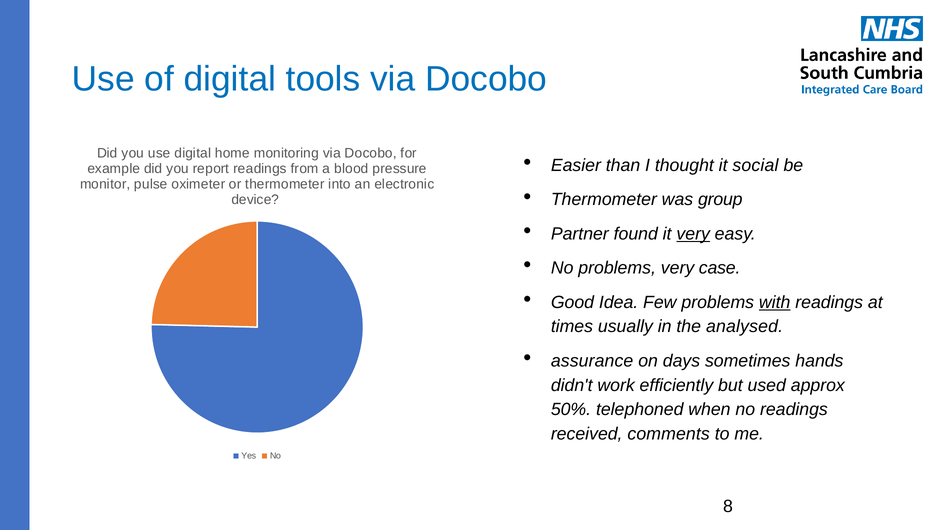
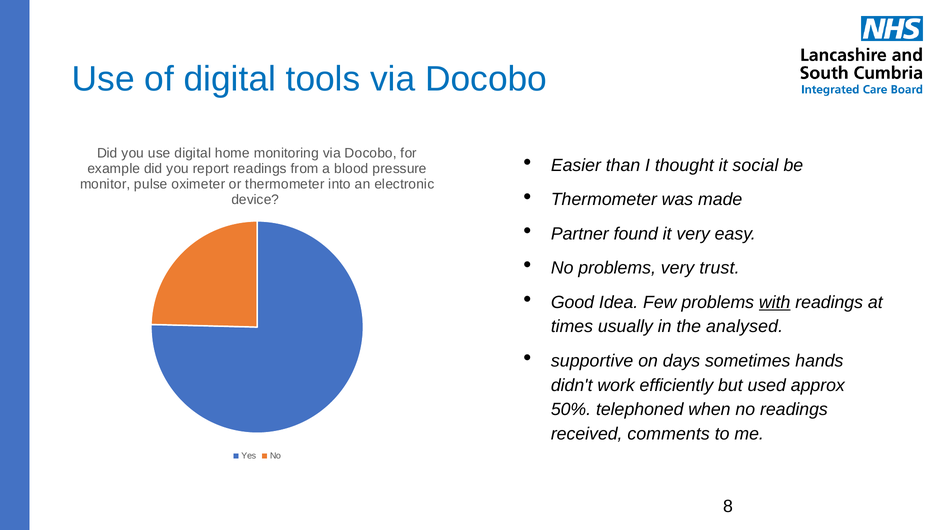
group: group -> made (720, 200)
very underline: present -> none (693, 234)
case: case -> trust (719, 268)
assurance: assurance -> supportive (592, 361)
